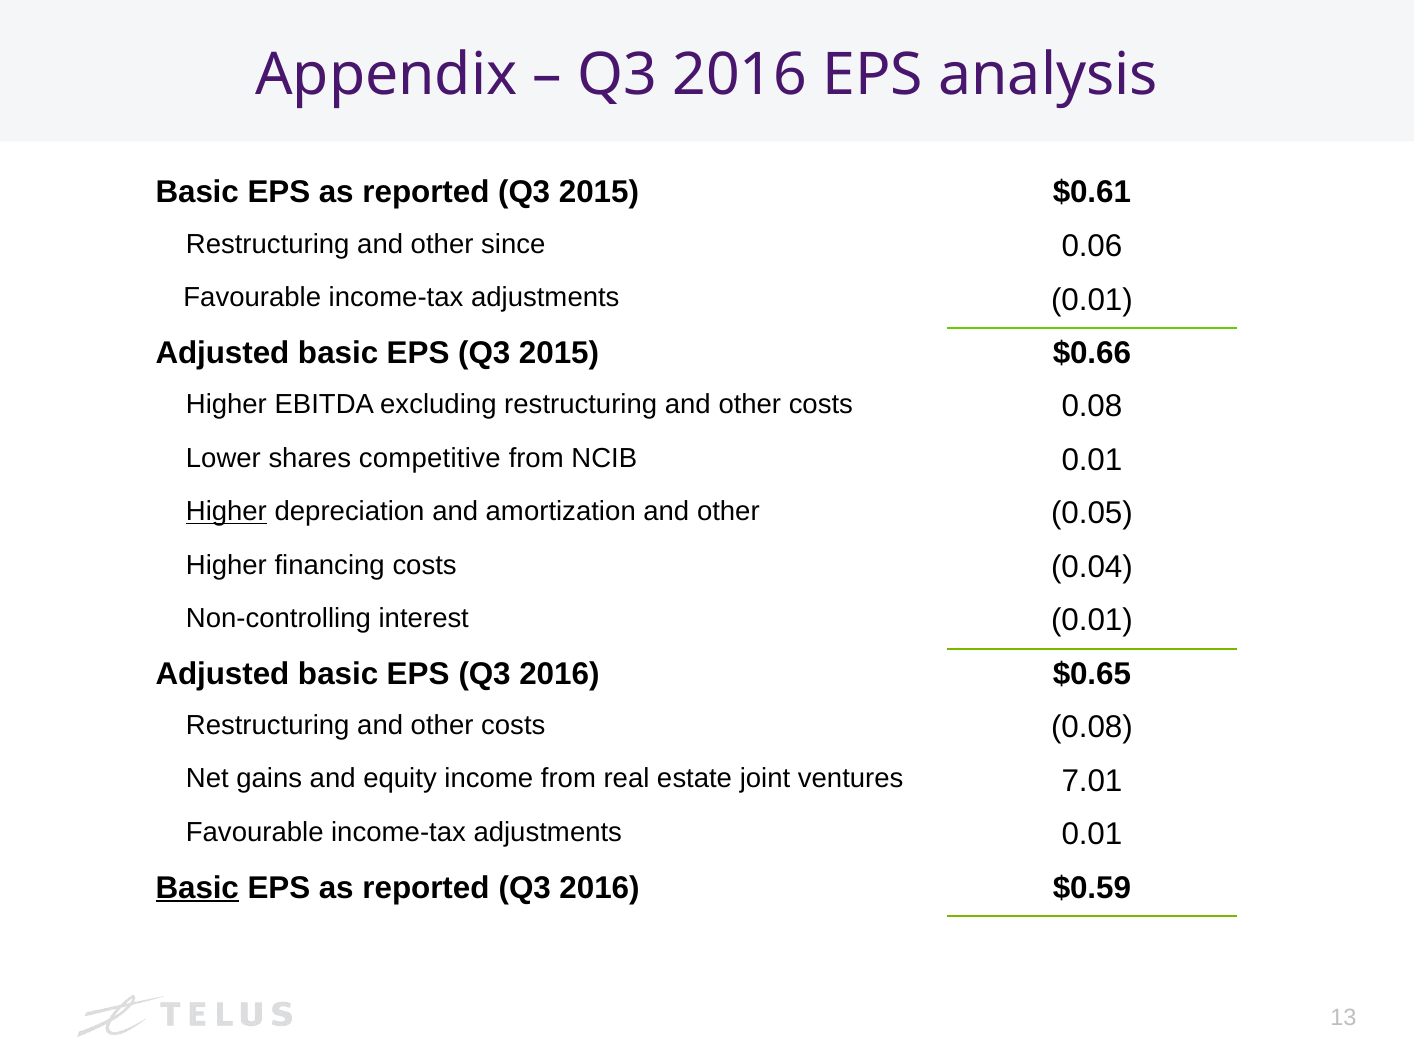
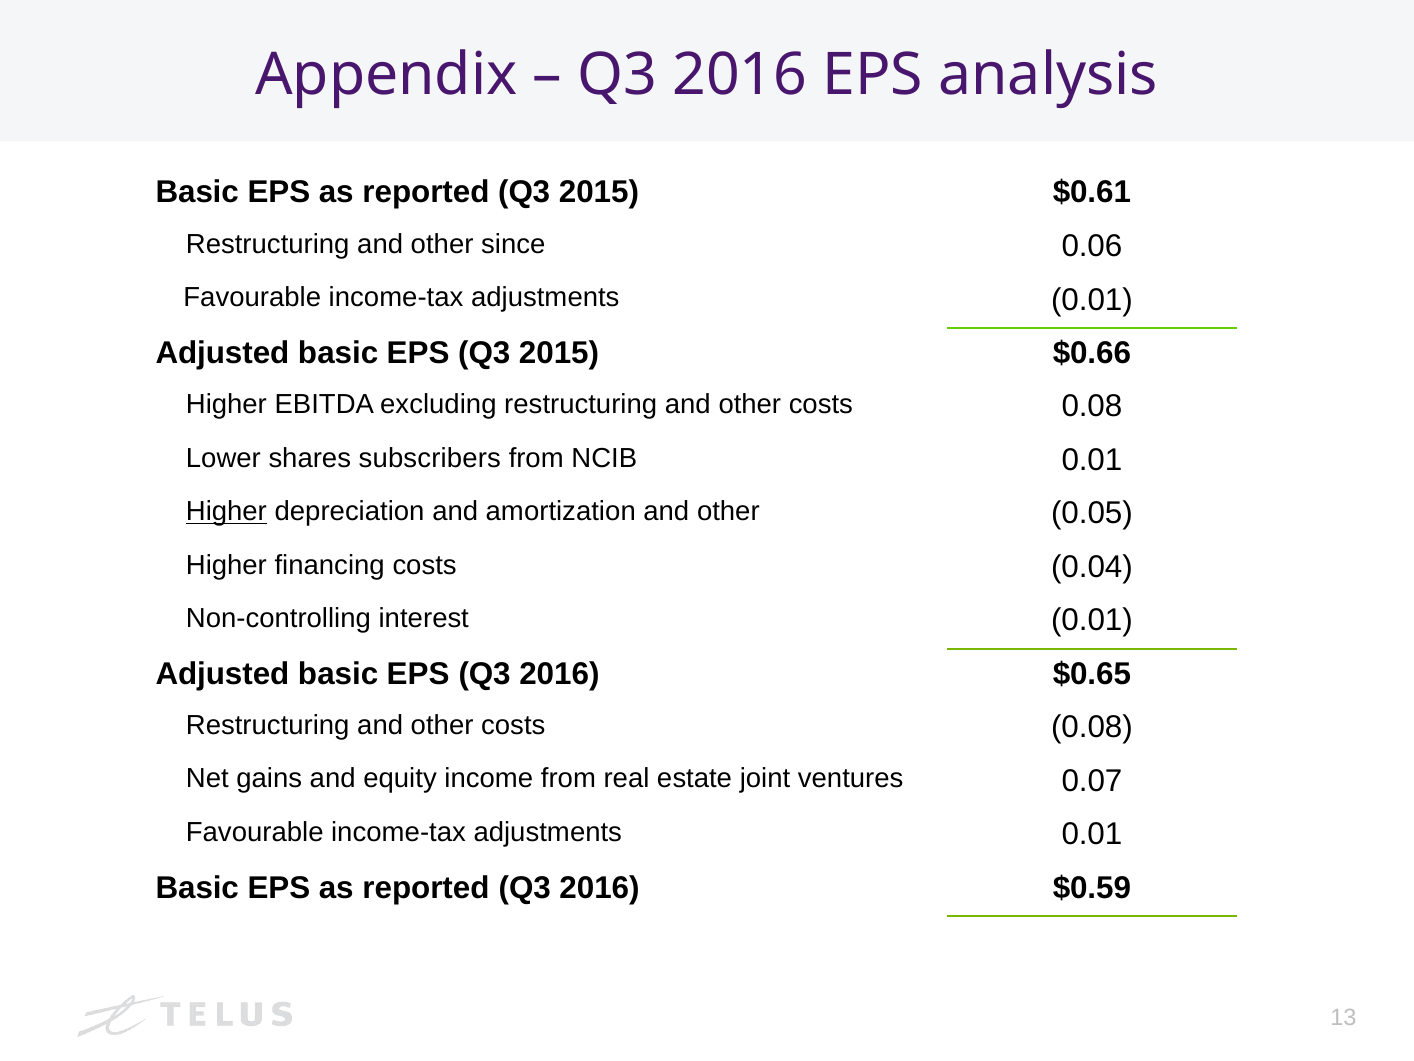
competitive: competitive -> subscribers (430, 458)
7.01: 7.01 -> 0.07 (1092, 780)
Basic underline: present -> none (197, 887)
